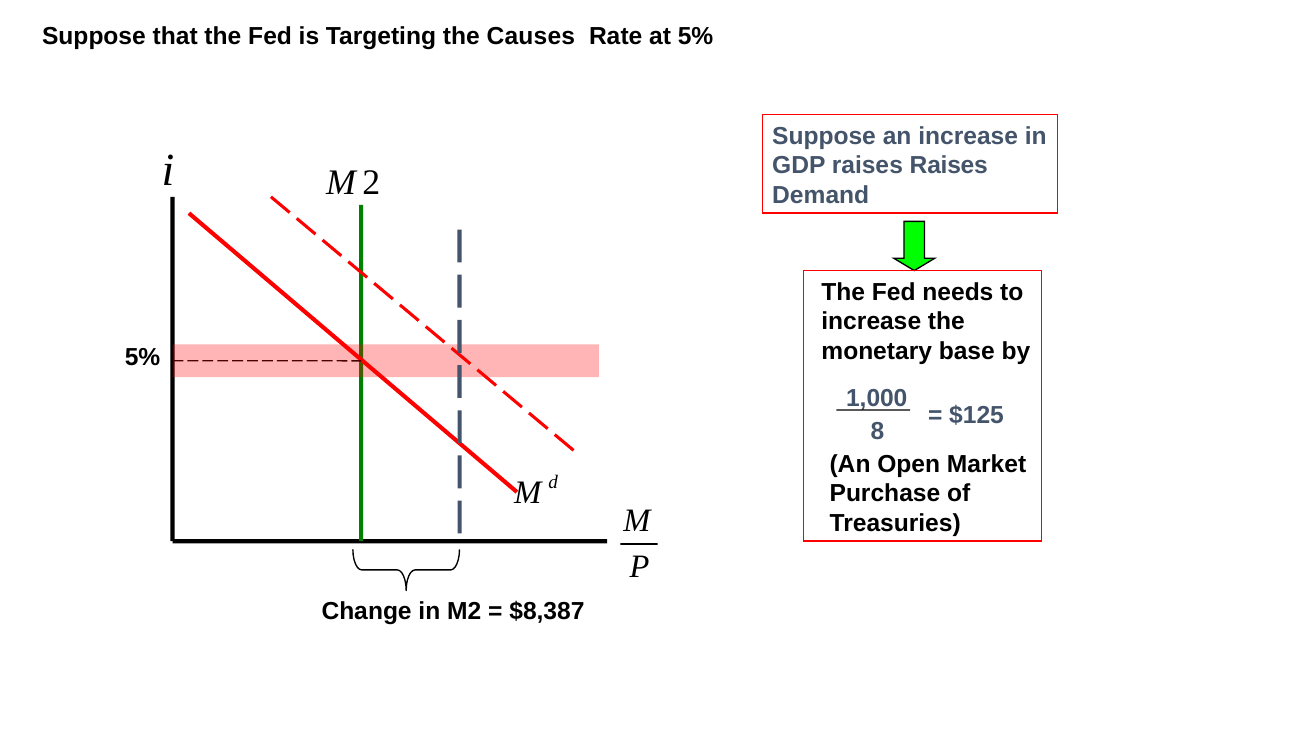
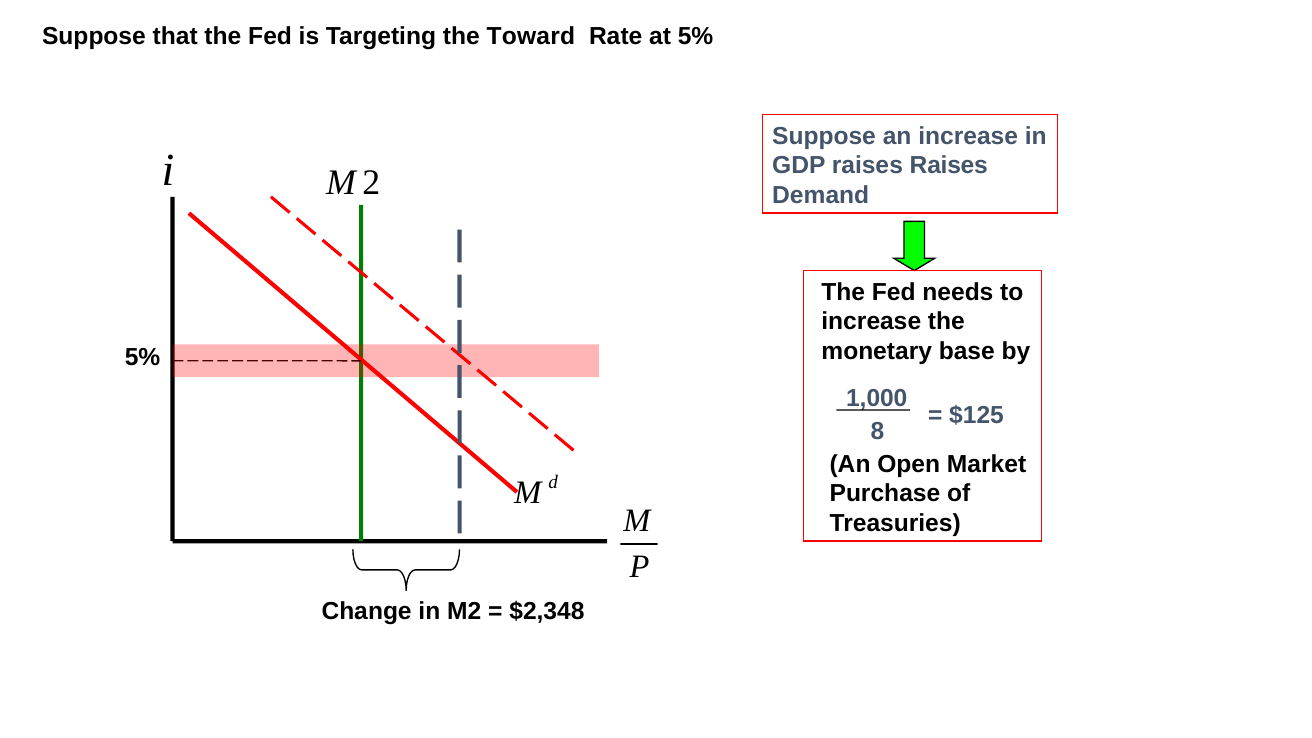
Causes: Causes -> Toward (531, 36)
$8,387: $8,387 -> $2,348 (547, 612)
